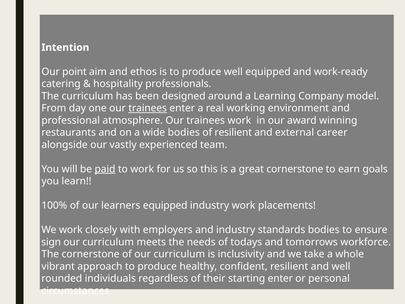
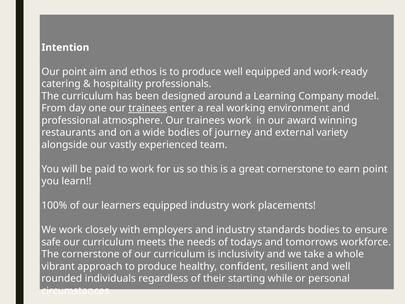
of resilient: resilient -> journey (233, 132)
career: career -> variety (332, 132)
paid underline: present -> none (105, 169)
earn goals: goals -> point (375, 169)
sign: sign -> safe (51, 242)
starting enter: enter -> while (280, 278)
